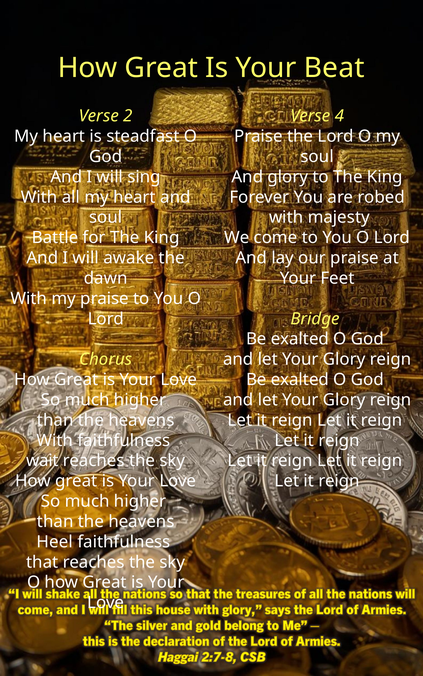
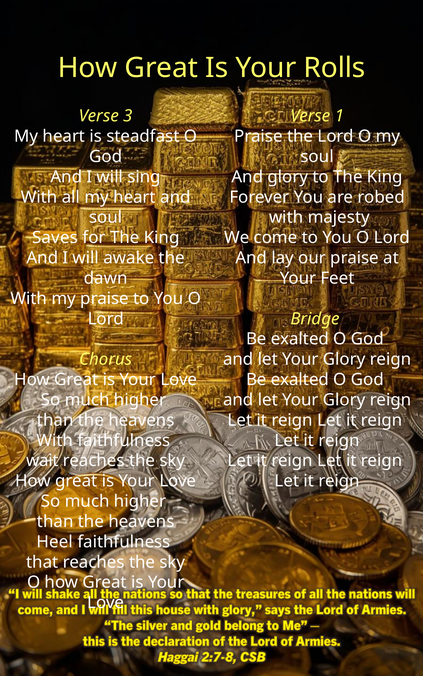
Beat: Beat -> Rolls (334, 68)
2: 2 -> 3 (128, 116)
4: 4 -> 1 (339, 116)
Battle: Battle -> Saves (55, 238)
